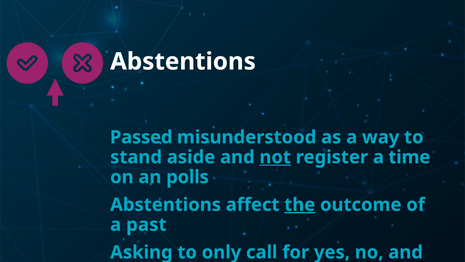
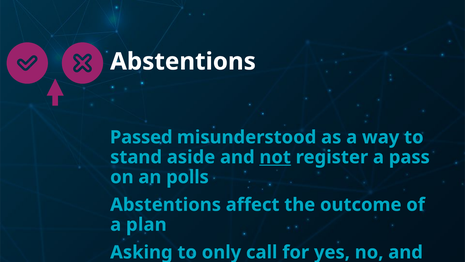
time: time -> pass (409, 157)
the underline: present -> none (300, 204)
past: past -> plan (146, 224)
